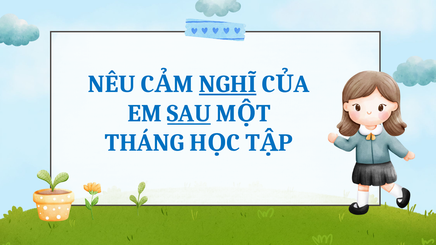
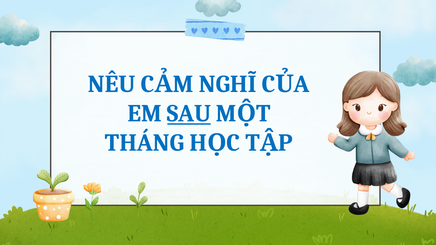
NGHĨ underline: present -> none (228, 84)
